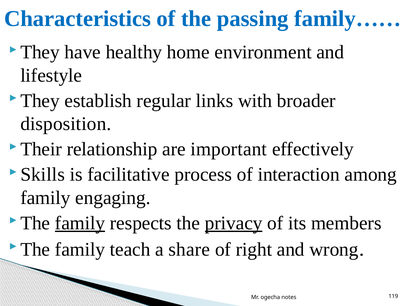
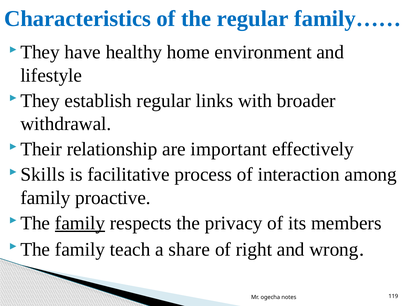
the passing: passing -> regular (253, 19)
disposition: disposition -> withdrawal (66, 124)
engaging: engaging -> proactive (113, 198)
privacy underline: present -> none (234, 223)
